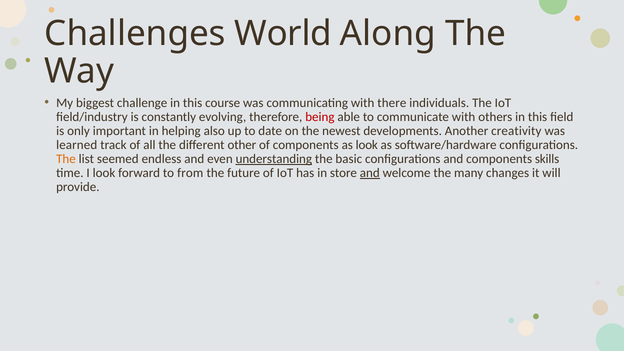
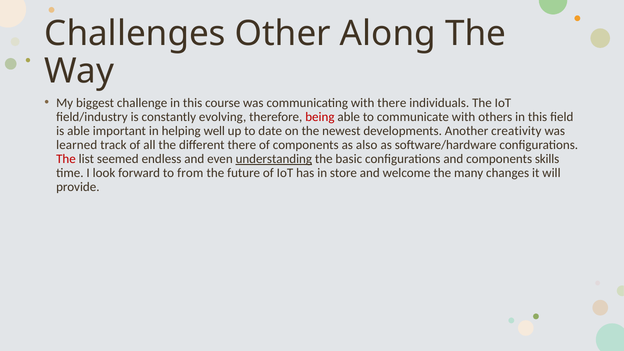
World: World -> Other (283, 33)
is only: only -> able (78, 131)
also: also -> well (214, 131)
different other: other -> there (242, 145)
as look: look -> also (367, 145)
The colour: orange -> red (66, 159)
and underline: present -> none (370, 173)
